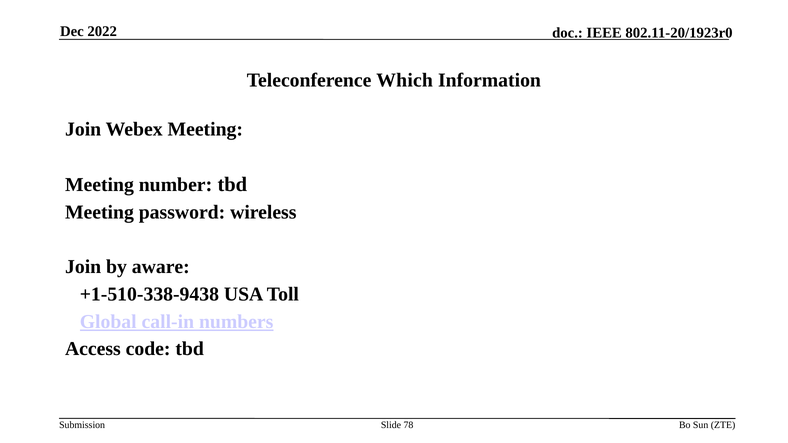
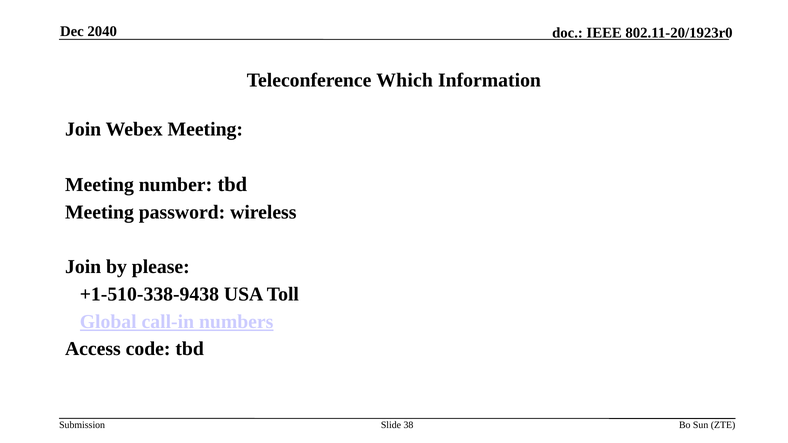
2022: 2022 -> 2040 (102, 31)
aware: aware -> please (161, 267)
78: 78 -> 38 (408, 425)
